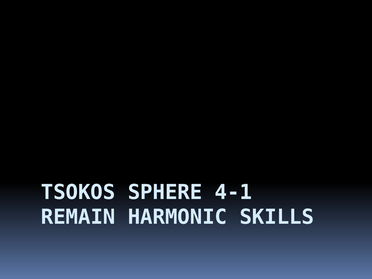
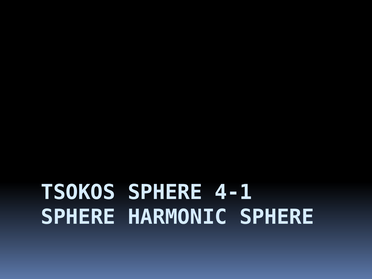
REMAIN: REMAIN -> SPHERE (78, 217)
HARMONIC SKILLS: SKILLS -> SPHERE (277, 217)
